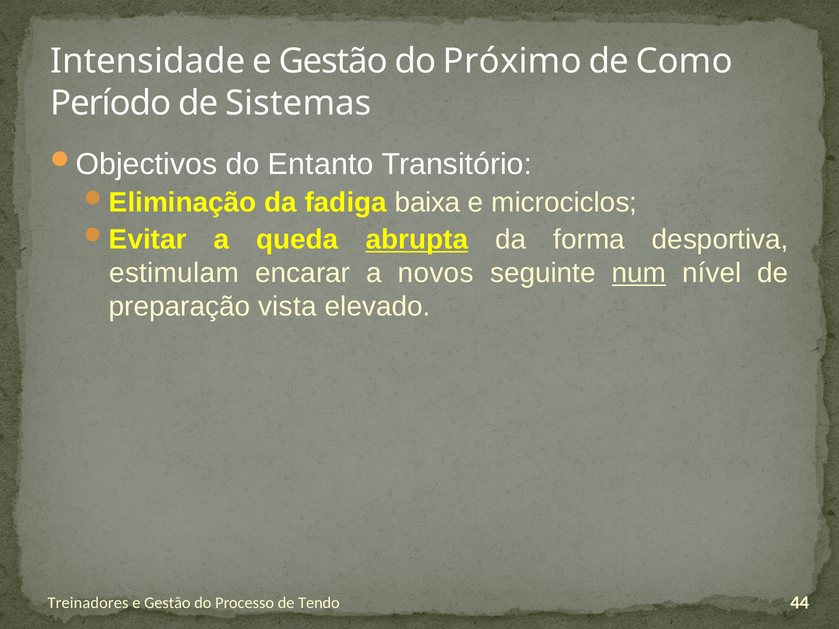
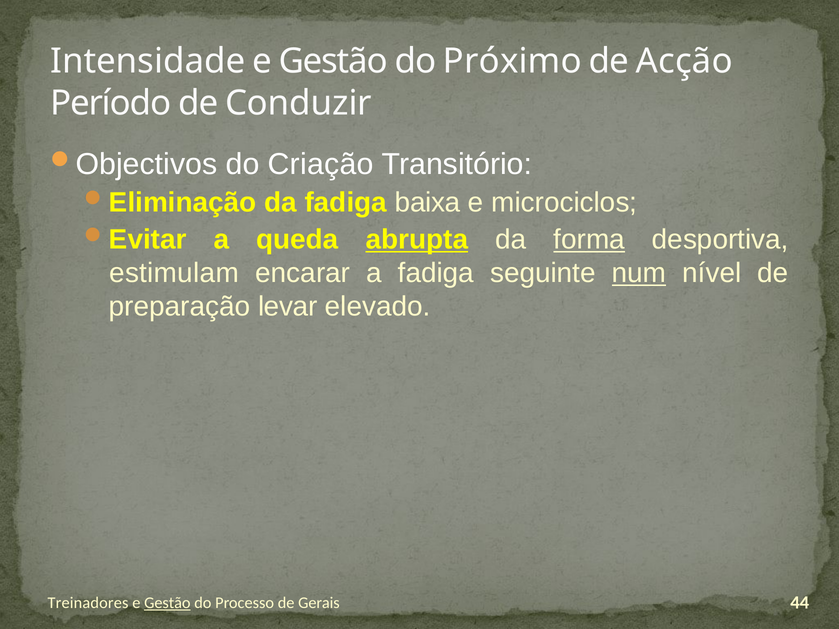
Como: Como -> Acção (684, 61)
Sistemas: Sistemas -> Conduzir (298, 103)
Entanto: Entanto -> Criação (321, 164)
forma underline: none -> present (589, 240)
a novos: novos -> fadiga (436, 273)
vista: vista -> levar (288, 307)
Gestão underline: none -> present (167, 603)
Tendo: Tendo -> Gerais (319, 603)
